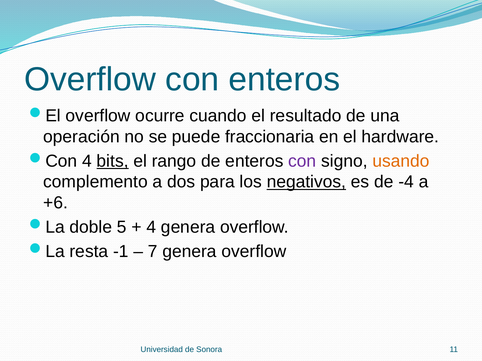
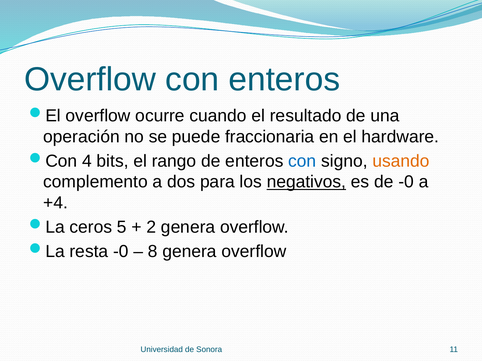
bits underline: present -> none (113, 161)
con colour: purple -> blue (302, 161)
de -4: -4 -> -0 (406, 182)
+6: +6 -> +4 (56, 203)
doble: doble -> ceros (91, 227)
4: 4 -> 2 (151, 227)
resta -1: -1 -> -0 (121, 252)
7: 7 -> 8 (153, 252)
